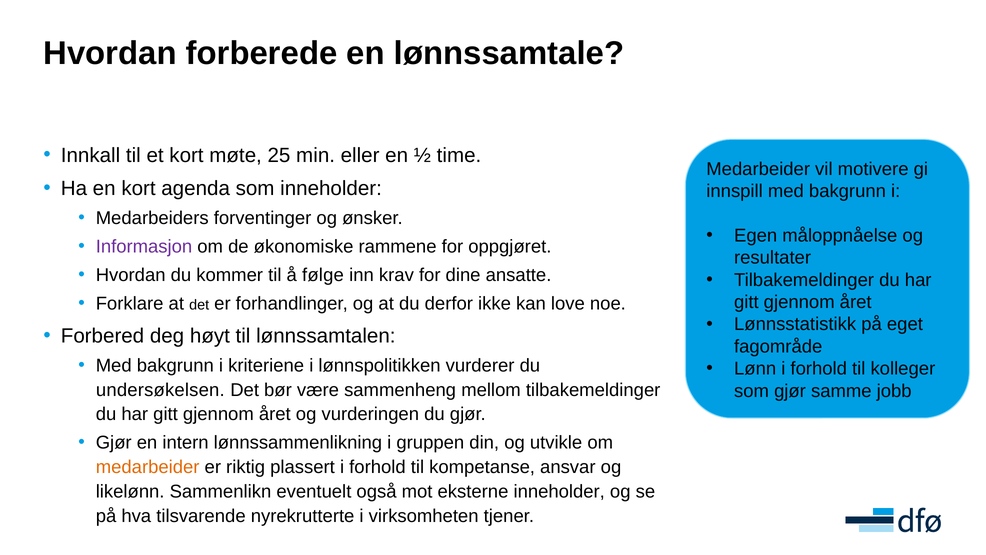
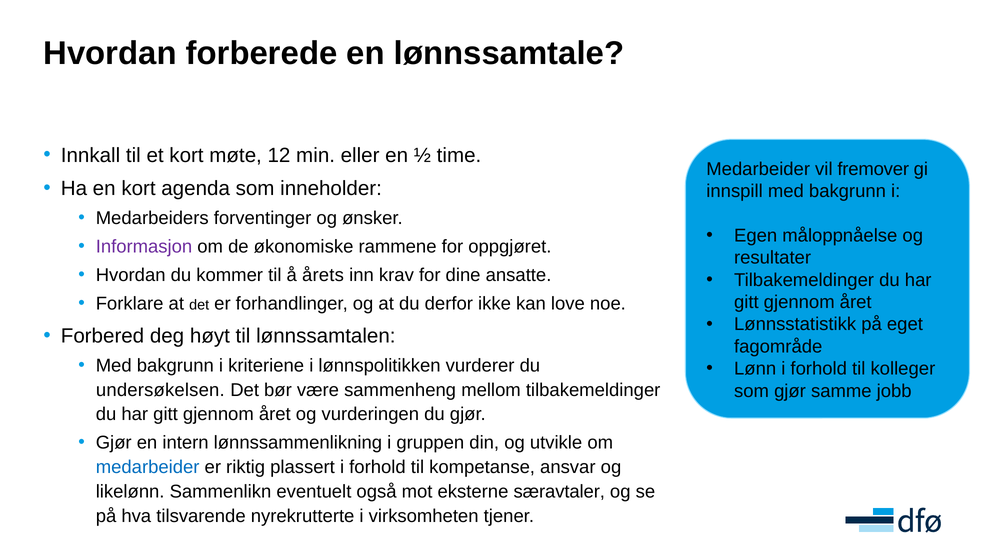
25: 25 -> 12 (279, 155)
motivere: motivere -> fremover (873, 169)
følge: følge -> årets (323, 275)
medarbeider colour: orange -> blue (148, 467)
eksterne inneholder: inneholder -> særavtaler (559, 491)
